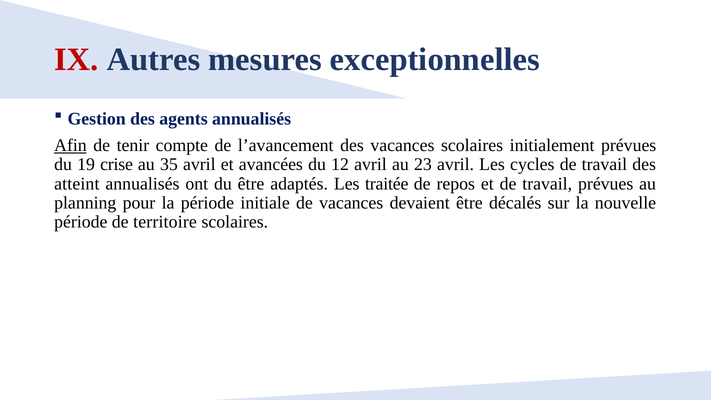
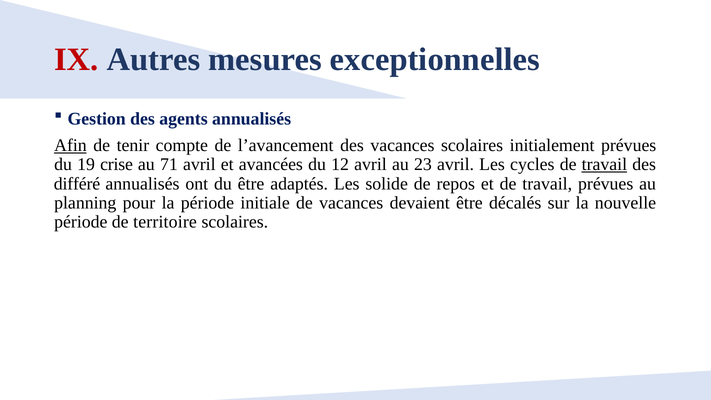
35: 35 -> 71 (169, 164)
travail underline: none -> present (604, 164)
atteint: atteint -> différé (77, 184)
traitée: traitée -> solide (387, 184)
